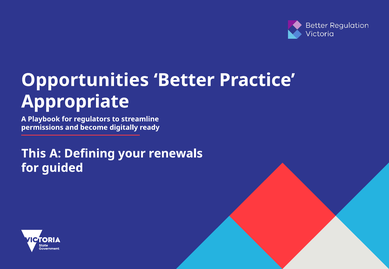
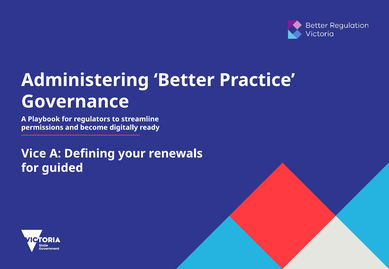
Opportunities: Opportunities -> Administering (85, 80)
Appropriate: Appropriate -> Governance (75, 102)
This: This -> Vice (34, 154)
